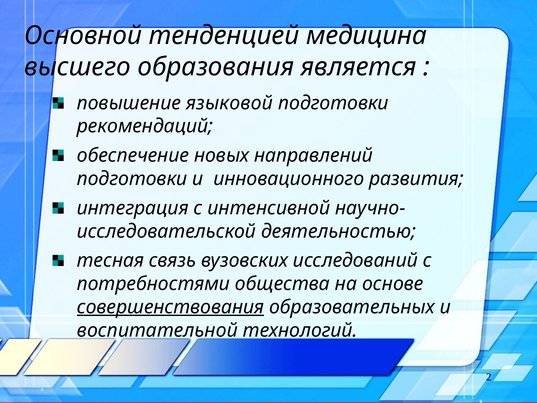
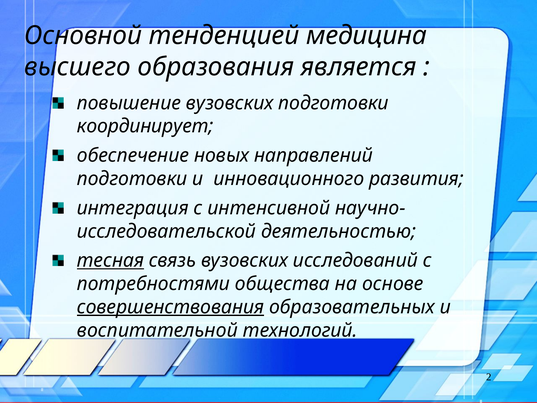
повышение языковой: языковой -> вузовских (230, 103)
рекомендаций: рекомендаций -> координирует (145, 126)
тесная underline: none -> present (110, 260)
